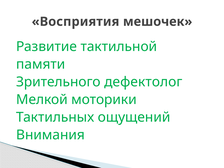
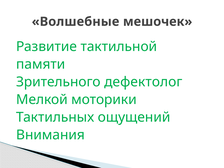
Восприятия: Восприятия -> Волшебные (76, 22)
